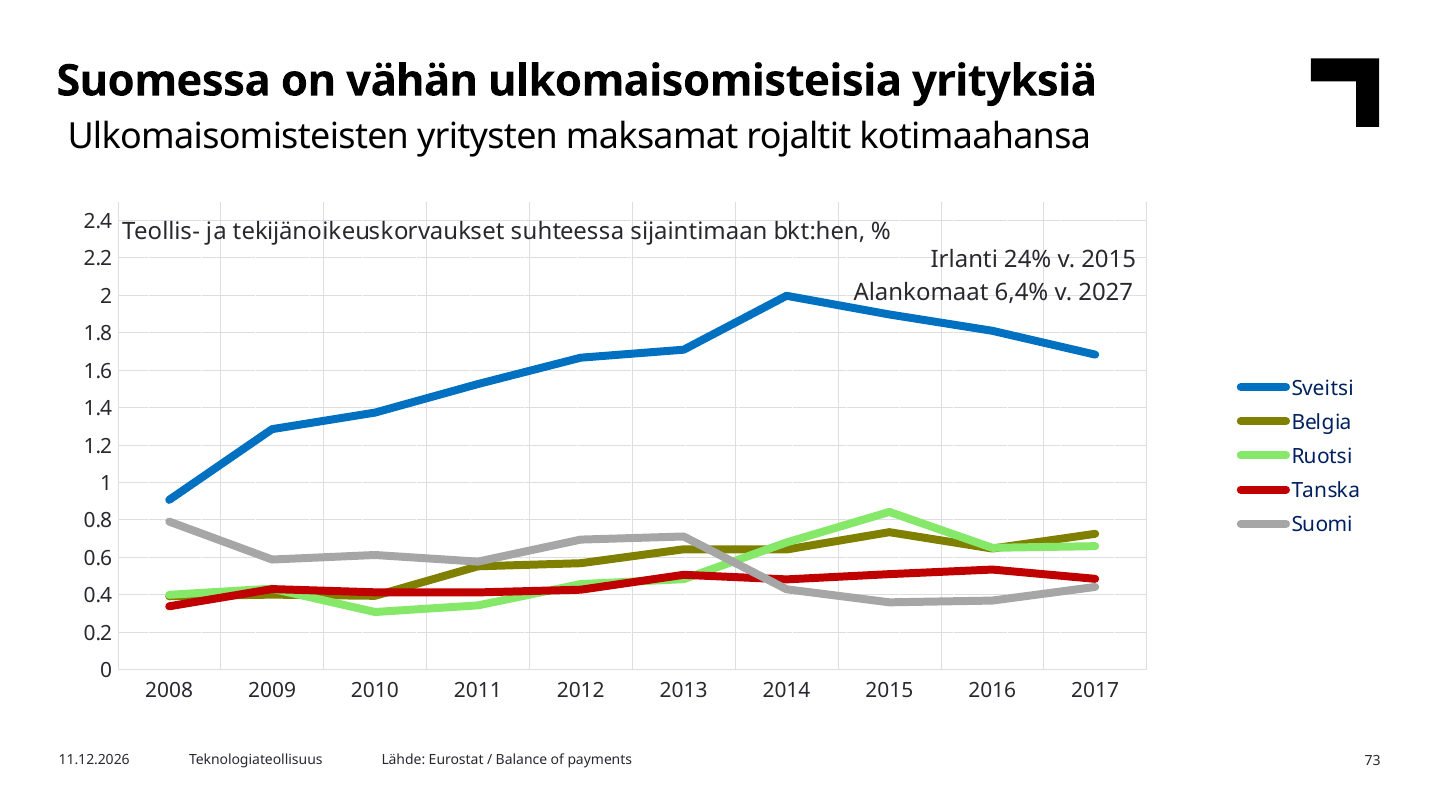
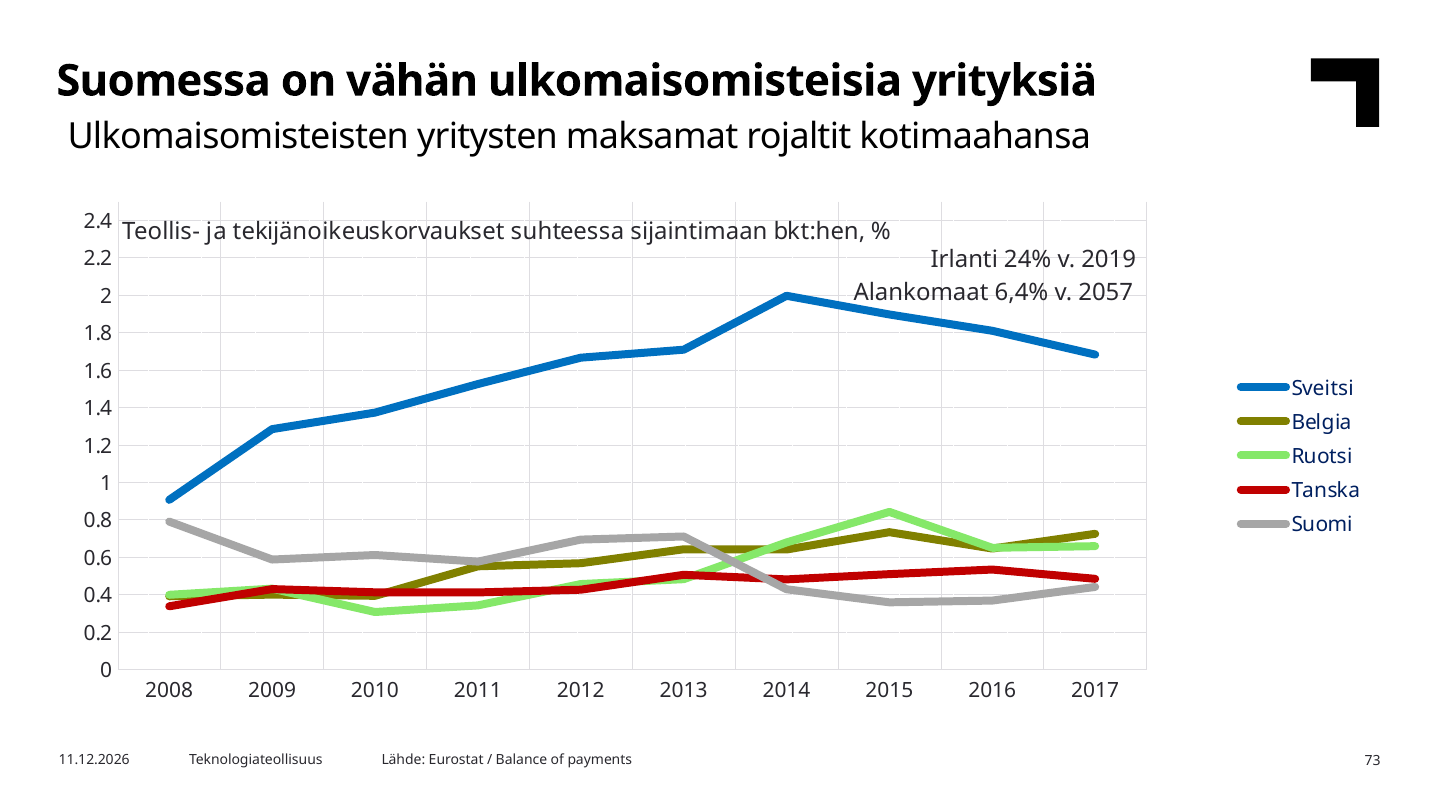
v 2015: 2015 -> 2019 (1109, 259)
2027: 2027 -> 2057 (1106, 293)
